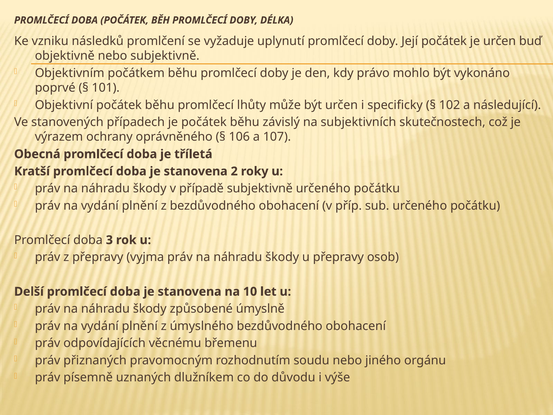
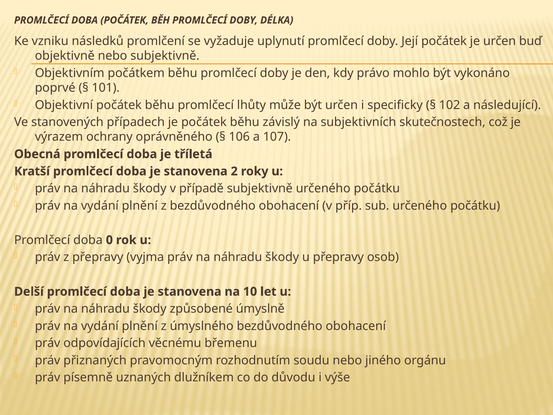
3: 3 -> 0 (109, 240)
